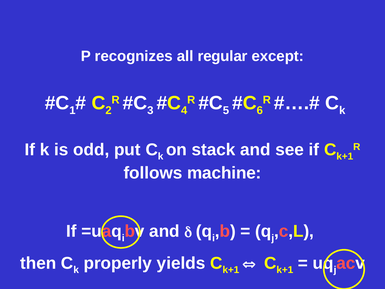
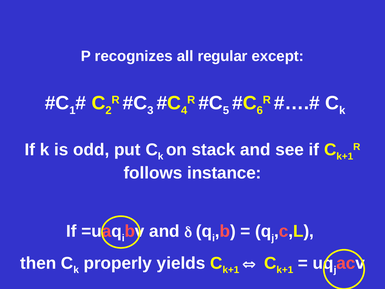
machine: machine -> instance (224, 173)
